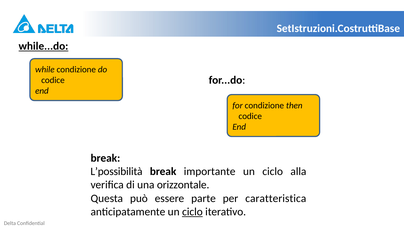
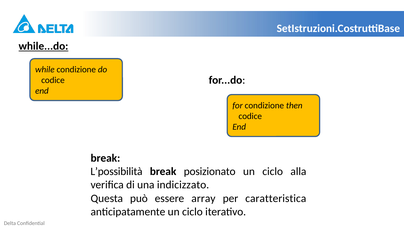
importante: importante -> posizionato (210, 172)
orizzontale: orizzontale -> indicizzato (183, 185)
parte: parte -> array (203, 199)
ciclo underline: present -> none (192, 212)
